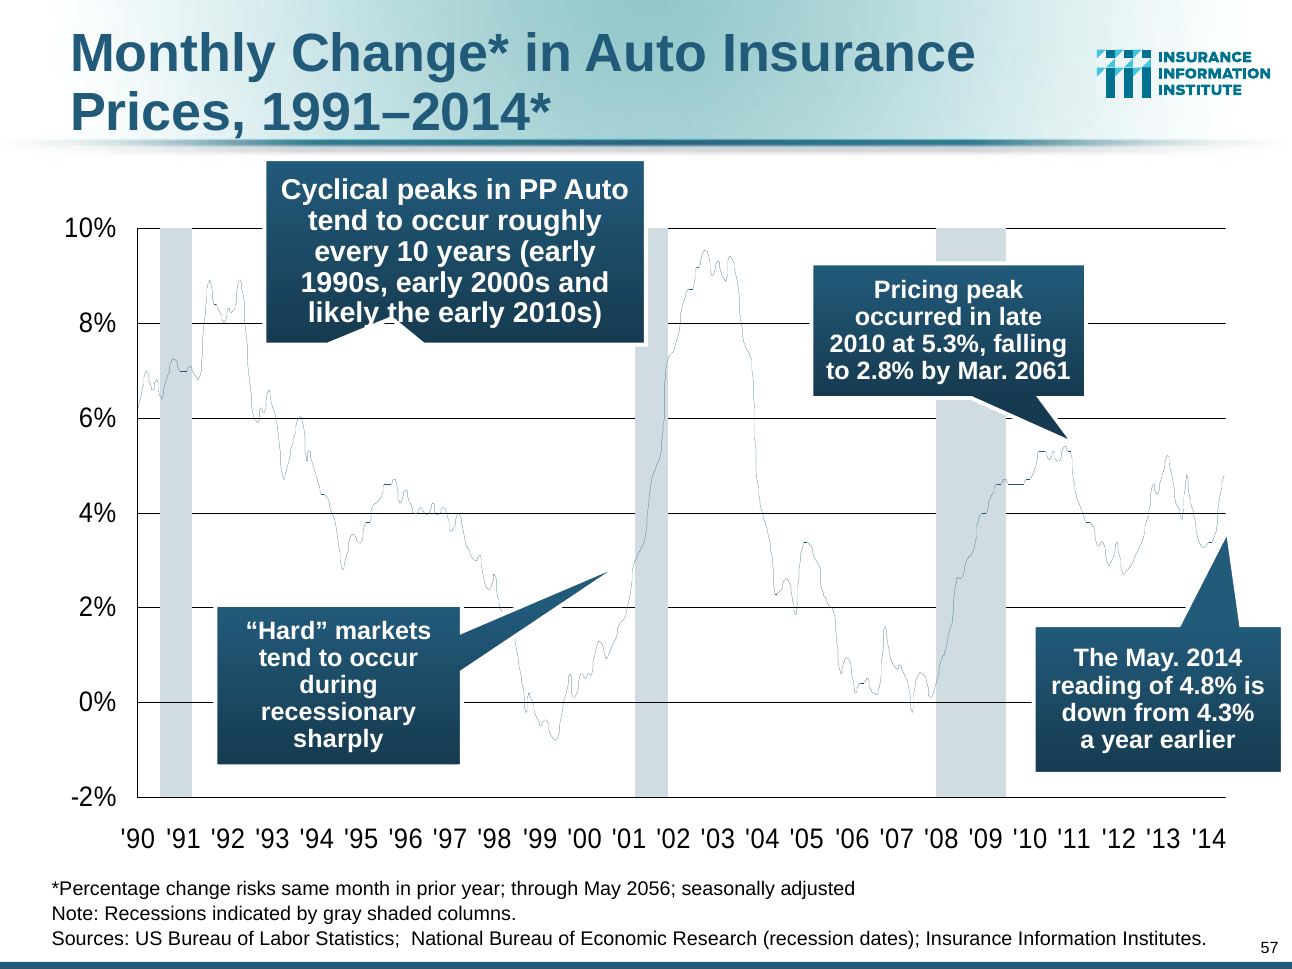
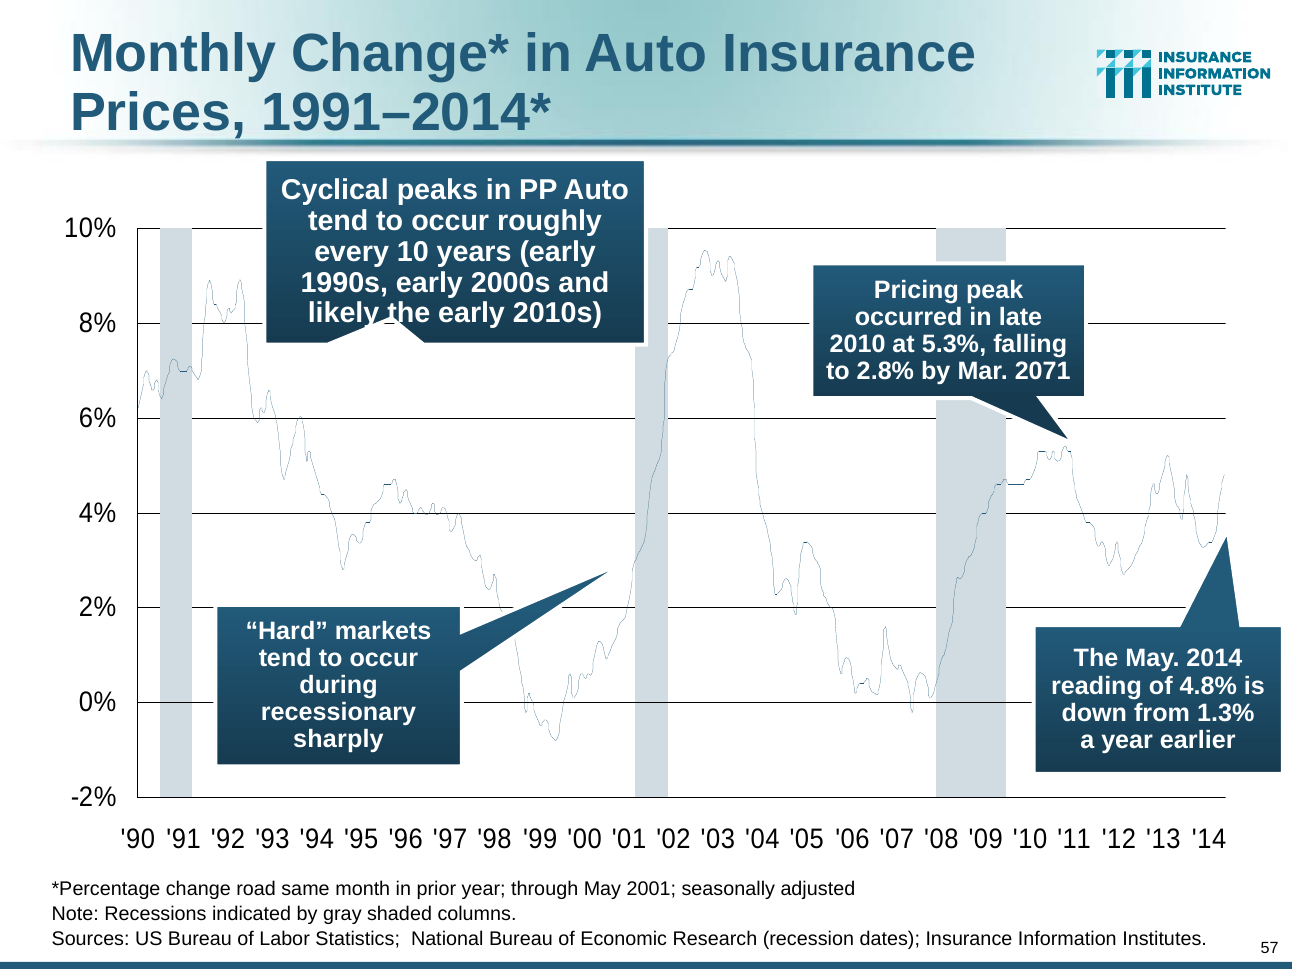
2061: 2061 -> 2071 (1043, 371)
4.3%: 4.3% -> 1.3% (1226, 713)
risks: risks -> road (256, 889)
2056: 2056 -> 2001 (651, 889)
